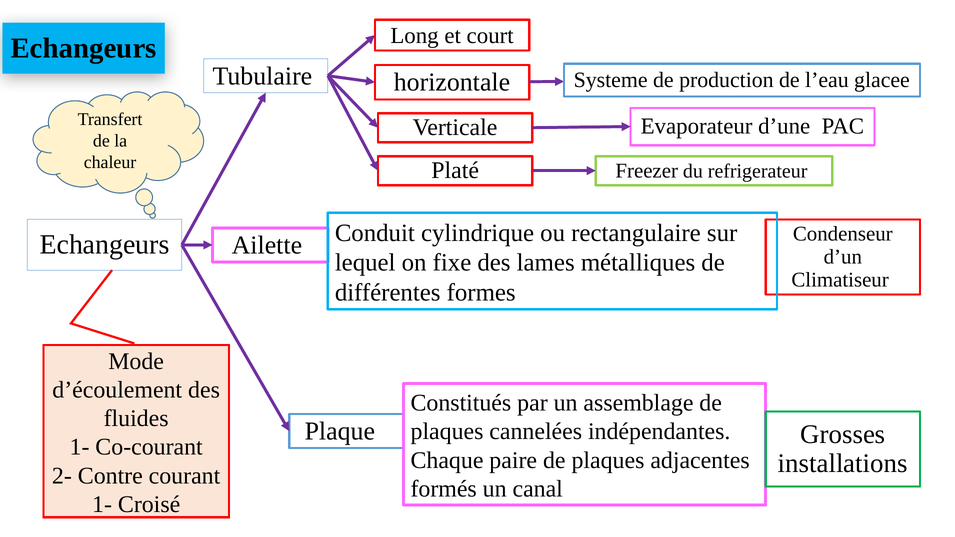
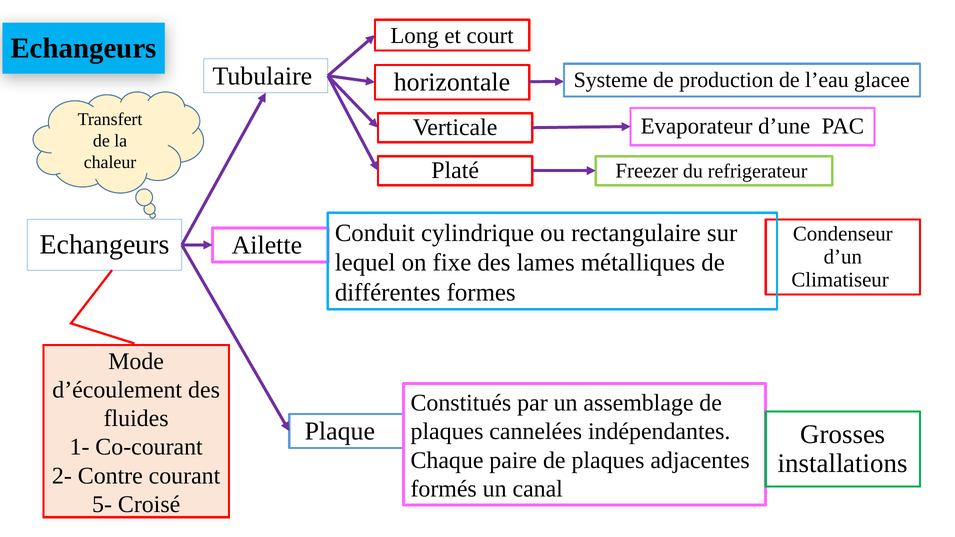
1-: 1- -> 5- (102, 505)
